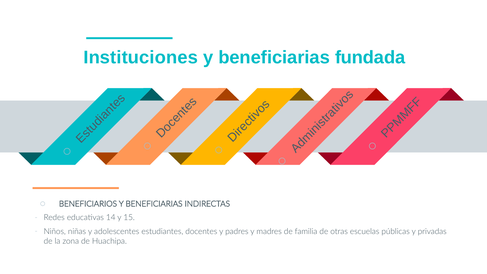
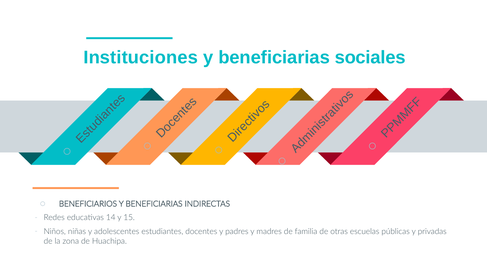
fundada: fundada -> sociales (370, 58)
